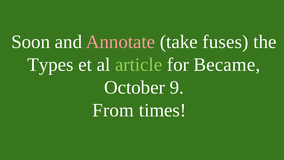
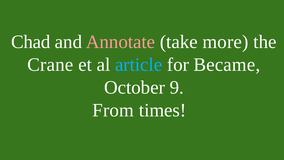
Soon: Soon -> Chad (31, 42)
fuses: fuses -> more (225, 42)
Types: Types -> Crane (50, 65)
article colour: light green -> light blue (139, 65)
